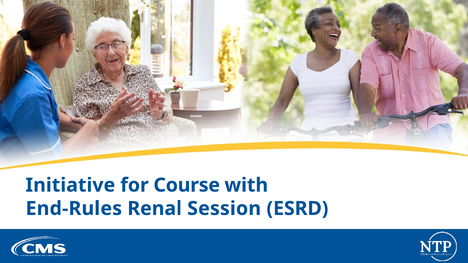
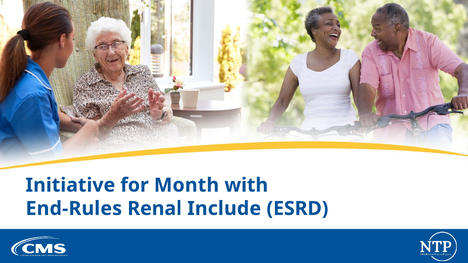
Course: Course -> Month (187, 185)
Session: Session -> Include (224, 209)
